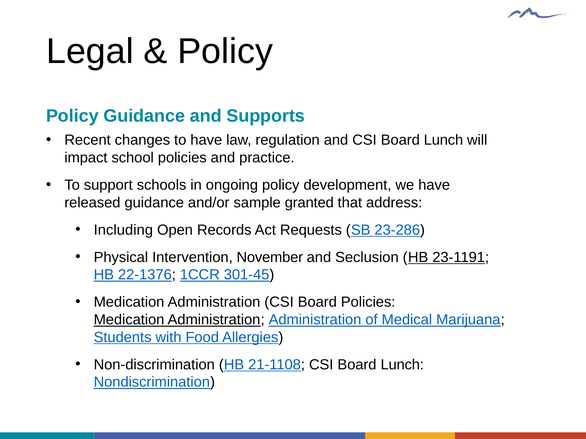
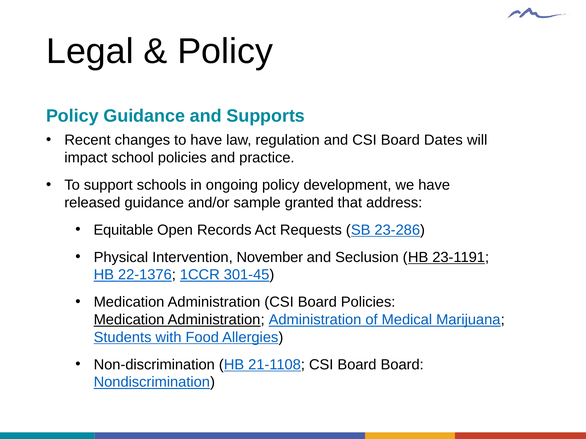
and CSI Board Lunch: Lunch -> Dates (443, 140)
Including: Including -> Equitable (123, 230)
21-1108 CSI Board Lunch: Lunch -> Board (402, 365)
